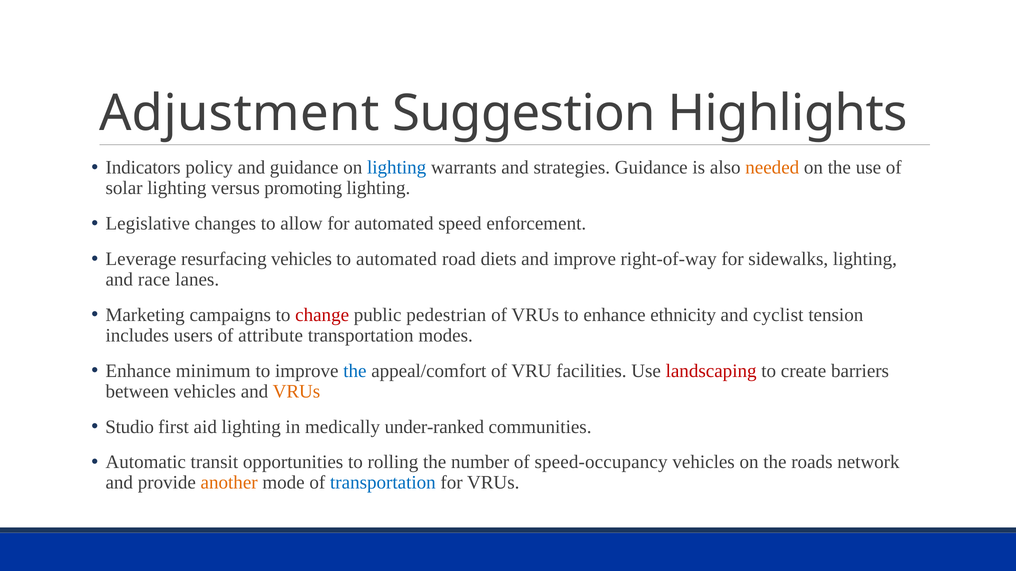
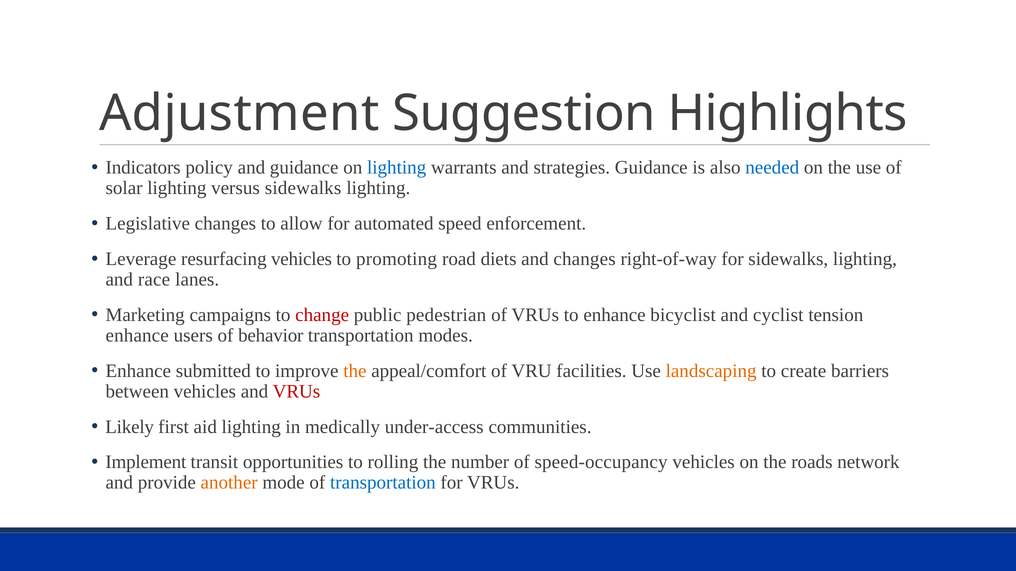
needed colour: orange -> blue (772, 168)
versus promoting: promoting -> sidewalks (303, 188)
to automated: automated -> promoting (396, 259)
and improve: improve -> changes (585, 259)
ethnicity: ethnicity -> bicyclist (683, 315)
includes: includes -> enhance (137, 336)
attribute: attribute -> behavior (271, 336)
minimum: minimum -> submitted (213, 371)
the colour: blue -> orange (355, 371)
landscaping colour: red -> orange (711, 371)
VRUs colour: orange -> red (296, 392)
Studio: Studio -> Likely (130, 427)
under-ranked: under-ranked -> under-access (434, 427)
Automatic: Automatic -> Implement (146, 463)
